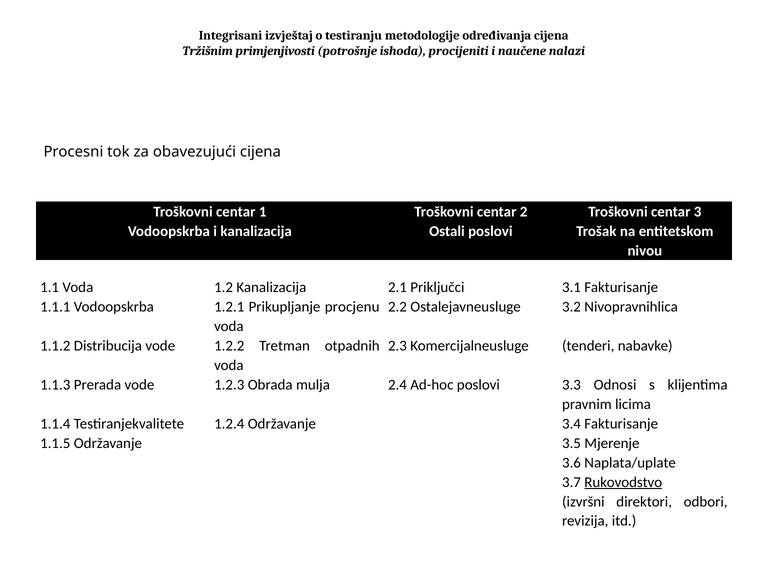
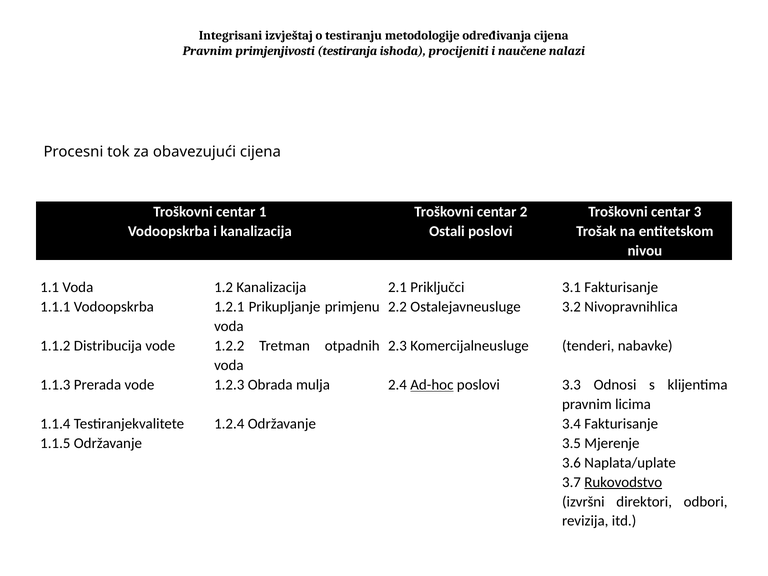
Tržišnim: Tržišnim -> Pravnim (208, 51)
potrošnje: potrošnje -> testiranja (347, 51)
procjenu: procjenu -> primjenu (352, 307)
Ad-hoc underline: none -> present (432, 385)
